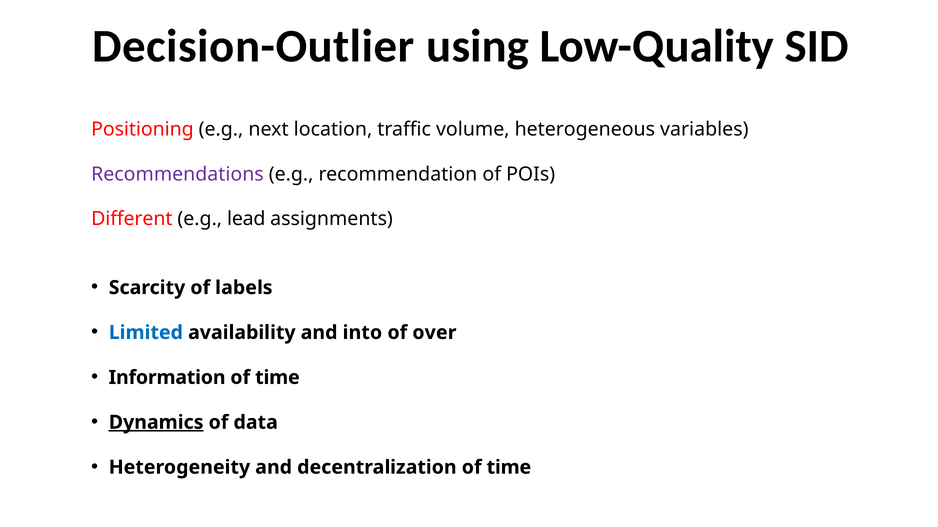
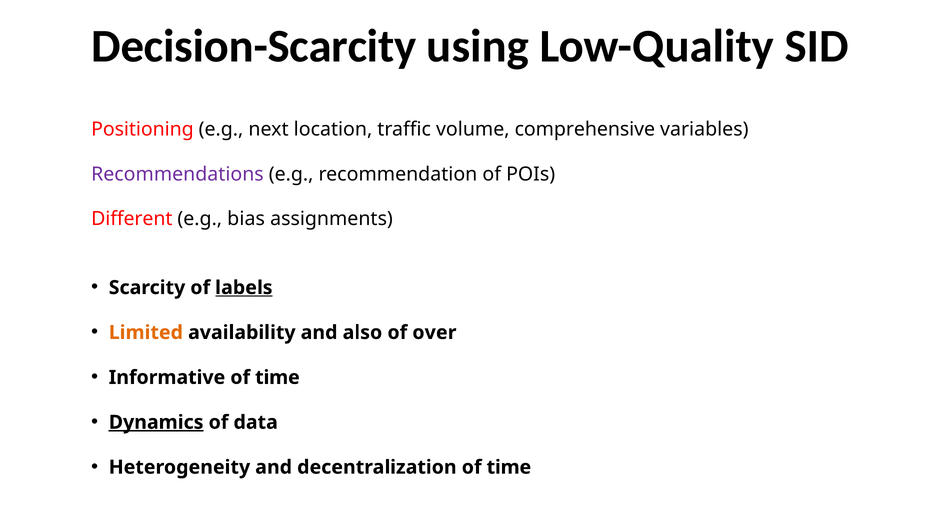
Decision-Outlier: Decision-Outlier -> Decision-Scarcity (254, 46)
heterogeneous: heterogeneous -> comprehensive (585, 129)
lead: lead -> bias (246, 219)
labels underline: none -> present (244, 288)
Limited colour: blue -> orange (146, 333)
into: into -> also (362, 333)
Information: Information -> Informative (167, 378)
